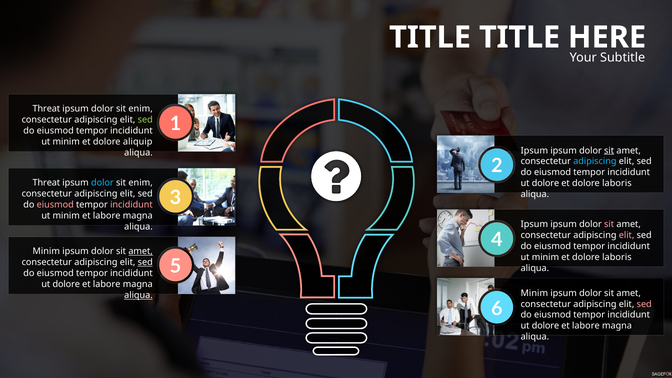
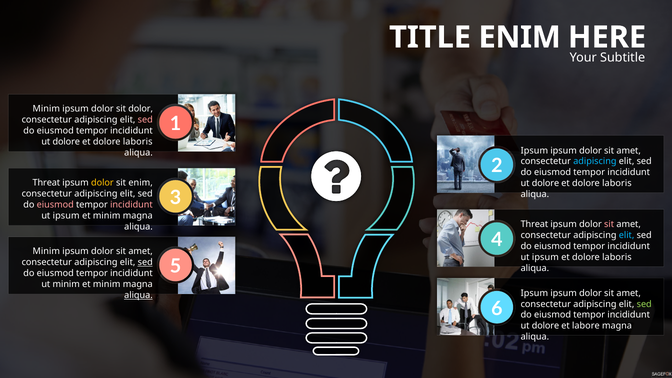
TITLE TITLE: TITLE -> ENIM (520, 37)
Threat: Threat -> Minim (46, 109)
enim: enim -> dolor (141, 109)
sed colour: light green -> pink (145, 120)
minim: minim -> dolore (66, 142)
aliquip: aliquip -> laboris (138, 142)
sit underline: present -> none (609, 151)
dolor colour: light blue -> yellow (102, 183)
minim: minim -> ipsum (66, 216)
labore: labore -> minim (107, 216)
Ipsum: Ipsum -> Threat (534, 224)
elit colour: pink -> light blue (627, 235)
amet underline: present -> none (141, 251)
minim: minim -> ipsum (545, 257)
dolore: dolore -> minim (66, 284)
labore: labore -> minim (107, 284)
Minim: Minim -> Ipsum (534, 293)
sed colour: pink -> light green (644, 304)
